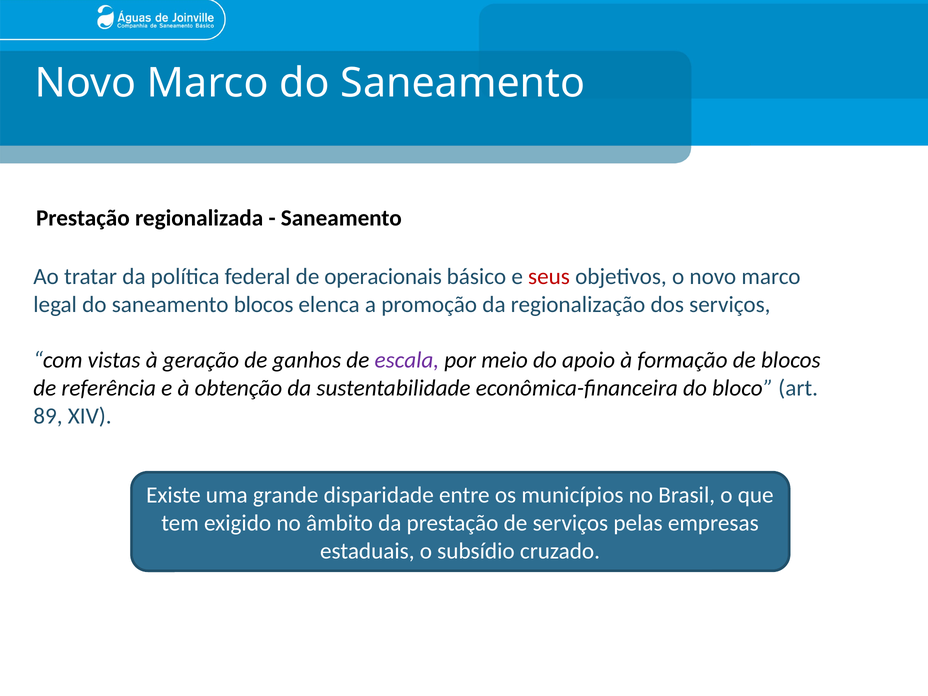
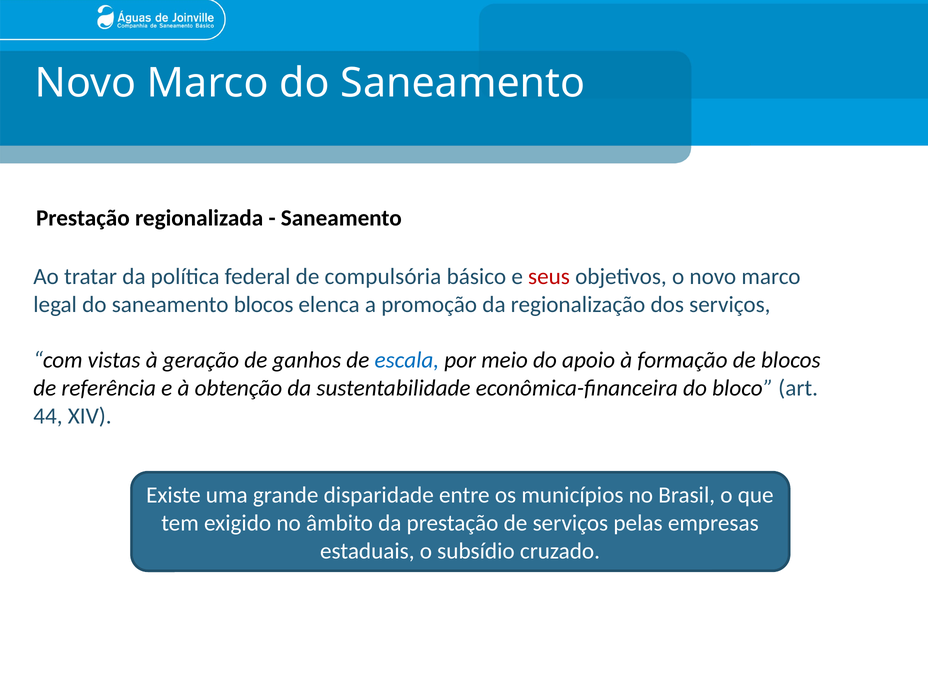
operacionais: operacionais -> compulsória (383, 277)
escala colour: purple -> blue (407, 360)
89: 89 -> 44 (48, 416)
